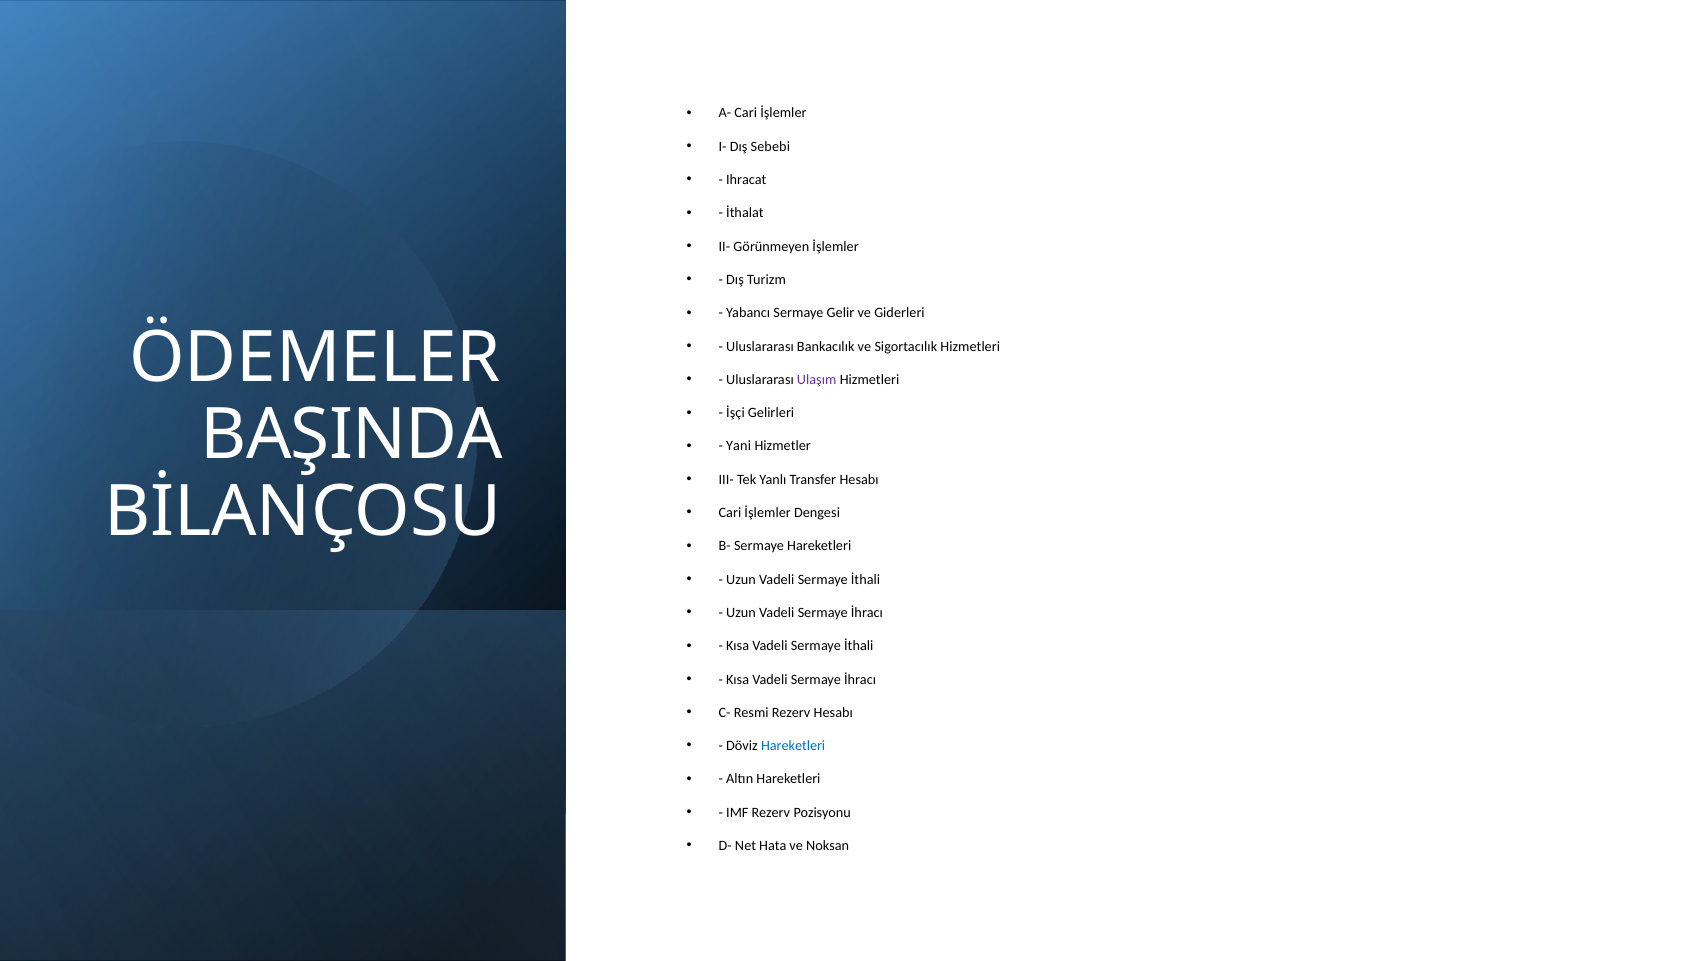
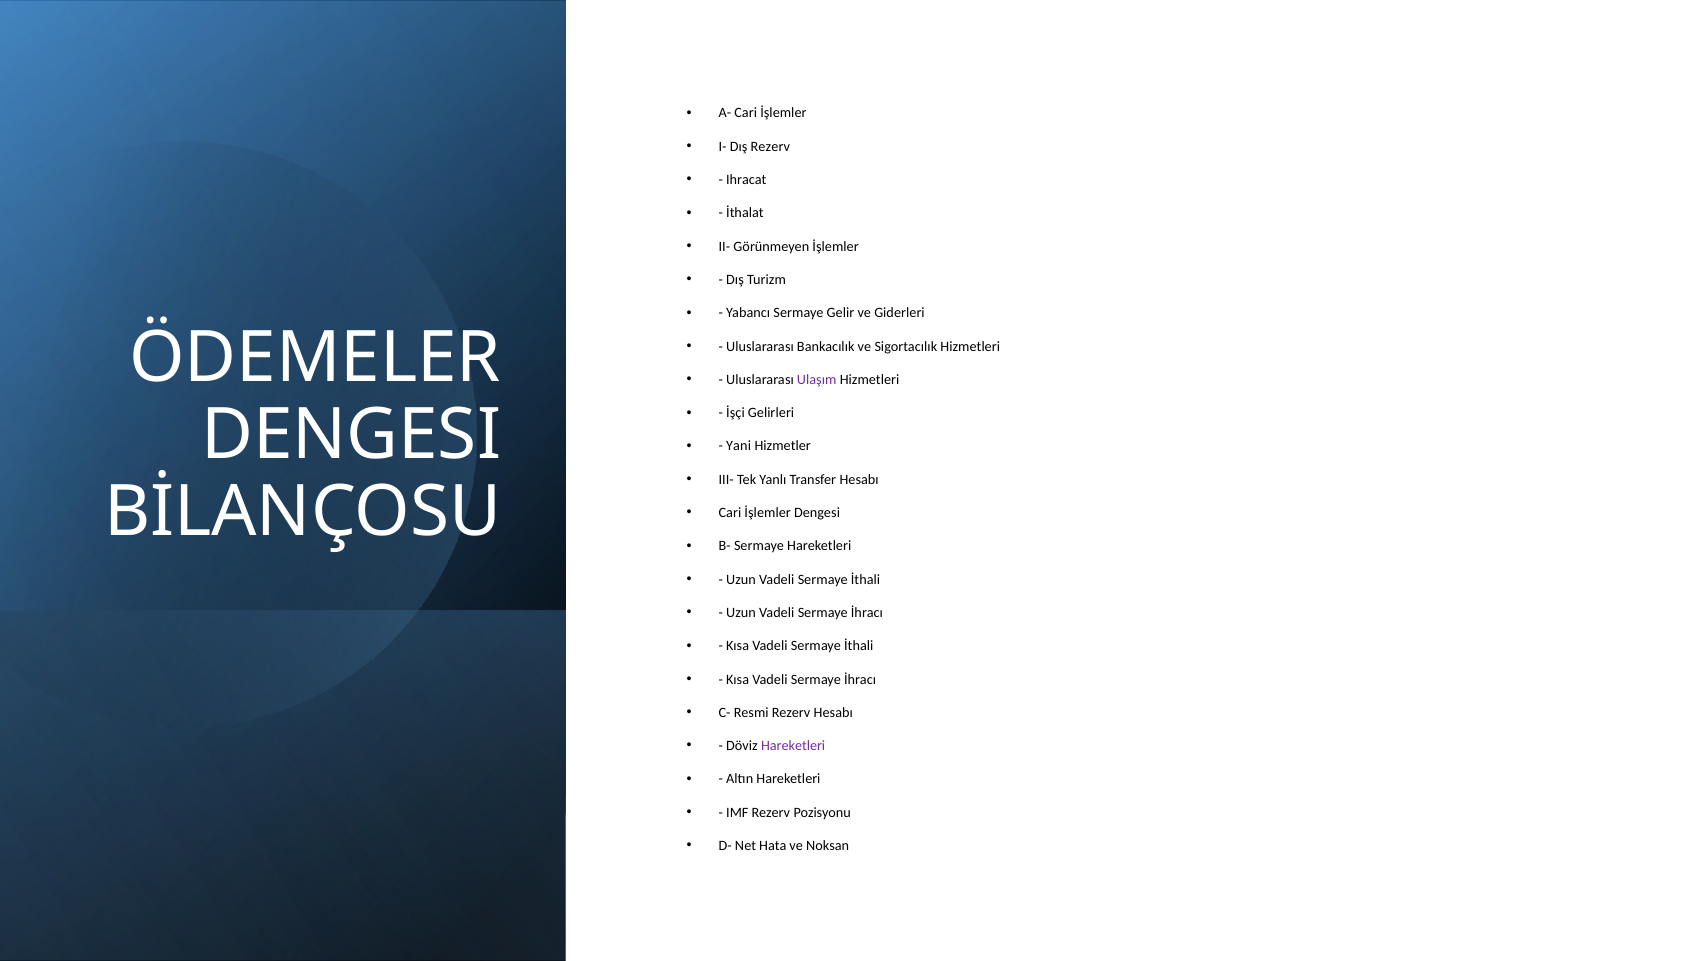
Dış Sebebi: Sebebi -> Rezerv (770, 147)
BAŞINDA: BAŞINDA -> DENGESI (351, 435)
Hareketleri colour: blue -> purple (793, 746)
